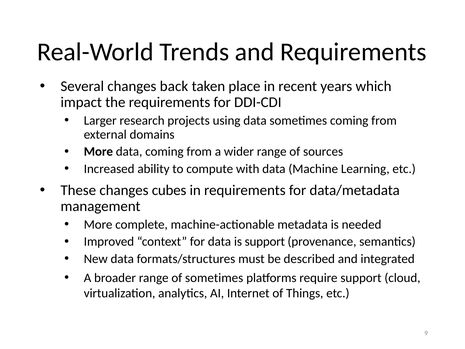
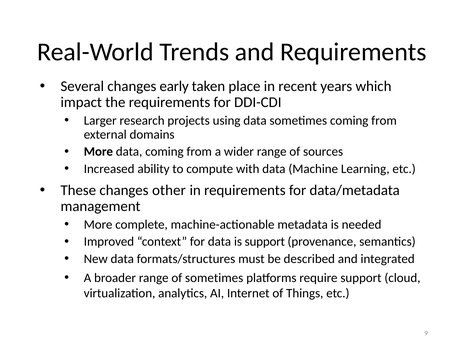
back: back -> early (174, 86)
cubes: cubes -> other (169, 190)
